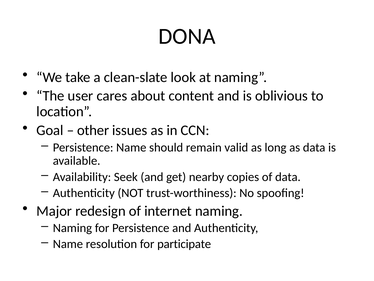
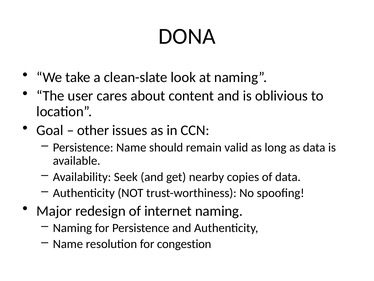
participate: participate -> congestion (184, 244)
